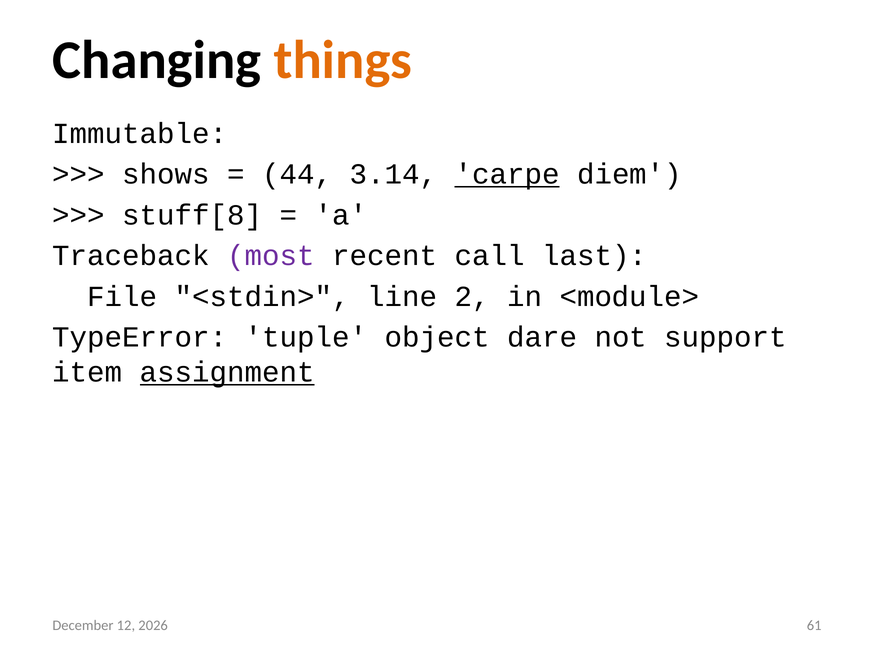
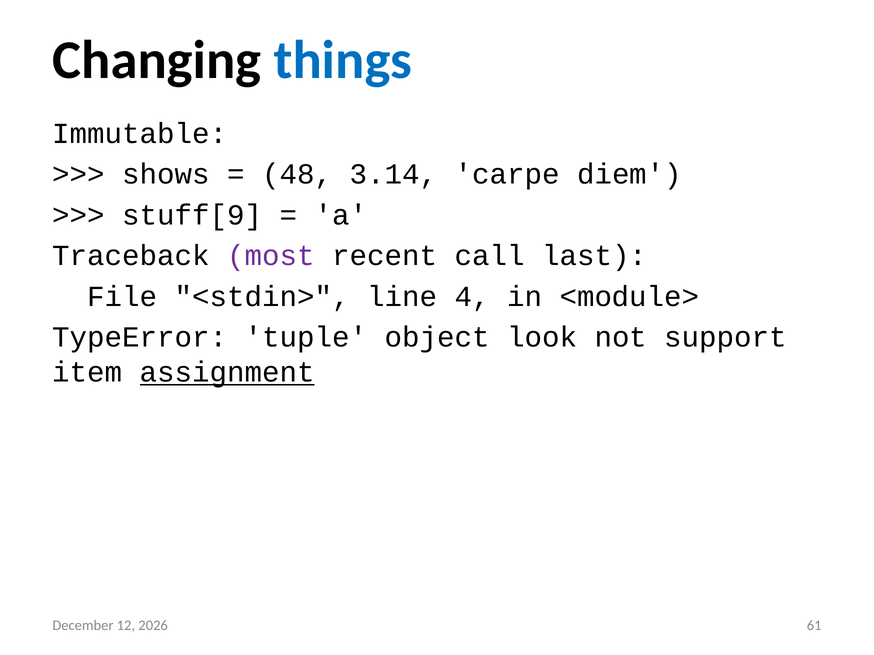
things colour: orange -> blue (343, 60)
44: 44 -> 48 (297, 174)
carpe underline: present -> none (507, 174)
stuff[8: stuff[8 -> stuff[9 (192, 215)
2: 2 -> 4 (472, 297)
dare: dare -> look (542, 338)
